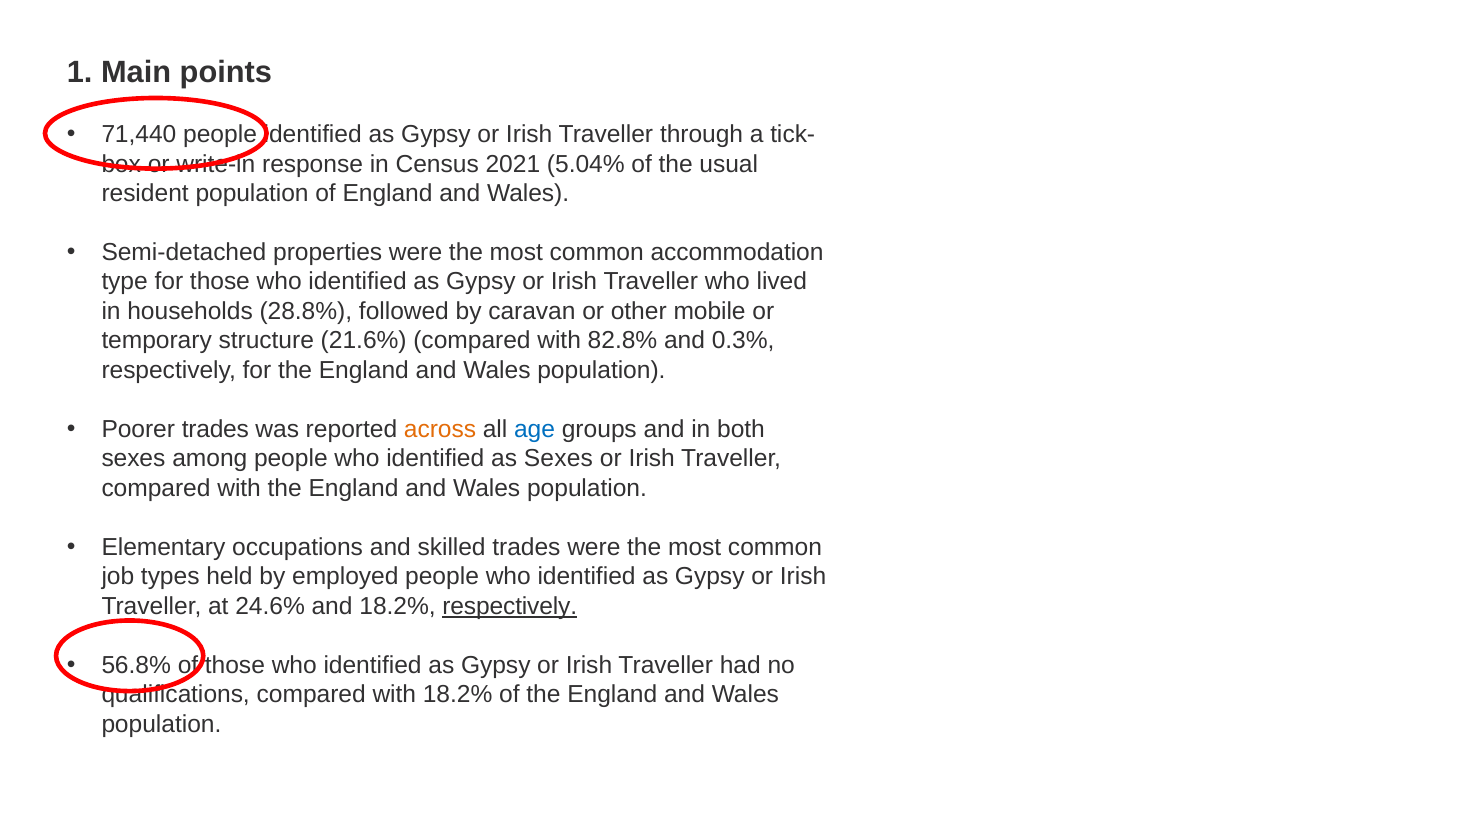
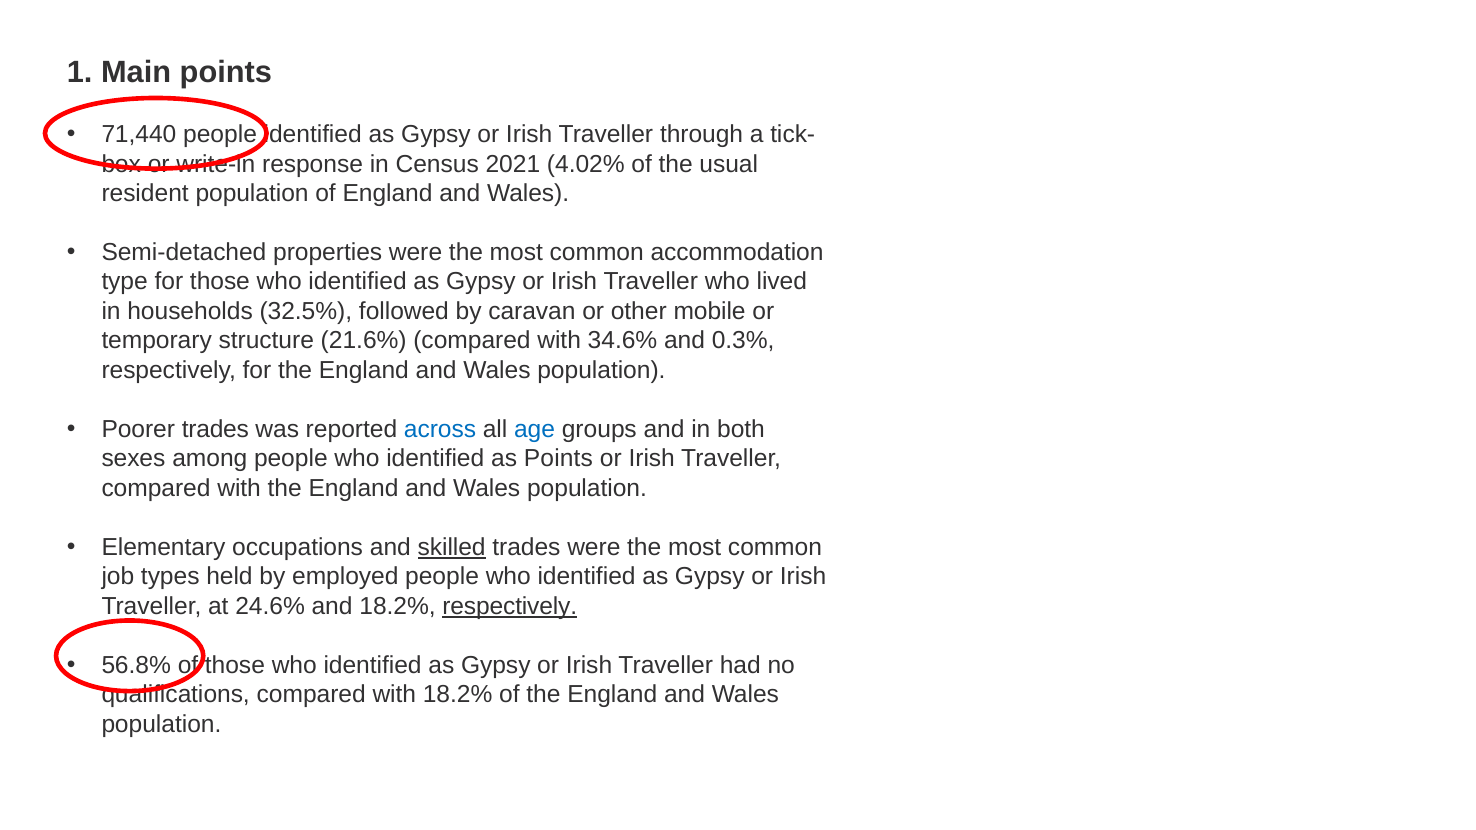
5.04%: 5.04% -> 4.02% (586, 164)
28.8%: 28.8% -> 32.5% (306, 311)
82.8%: 82.8% -> 34.6% (623, 341)
across colour: orange -> blue (440, 429)
as Sexes: Sexes -> Points (558, 459)
skilled underline: none -> present (452, 548)
